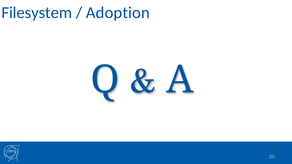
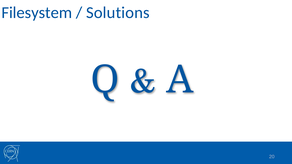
Adoption: Adoption -> Solutions (118, 13)
